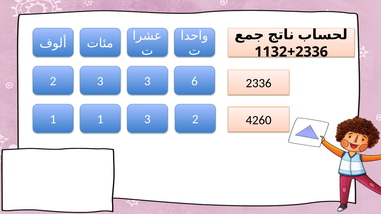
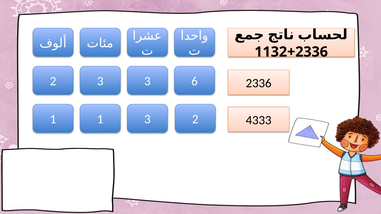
4260: 4260 -> 4333 (259, 120)
